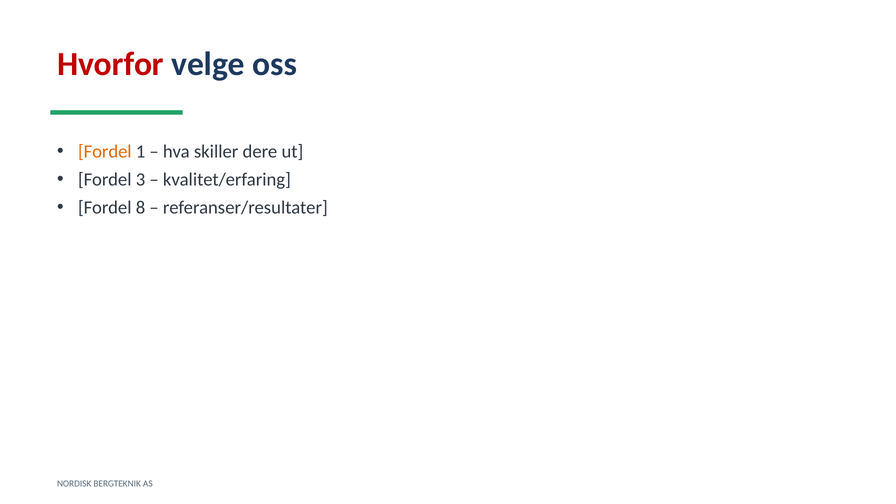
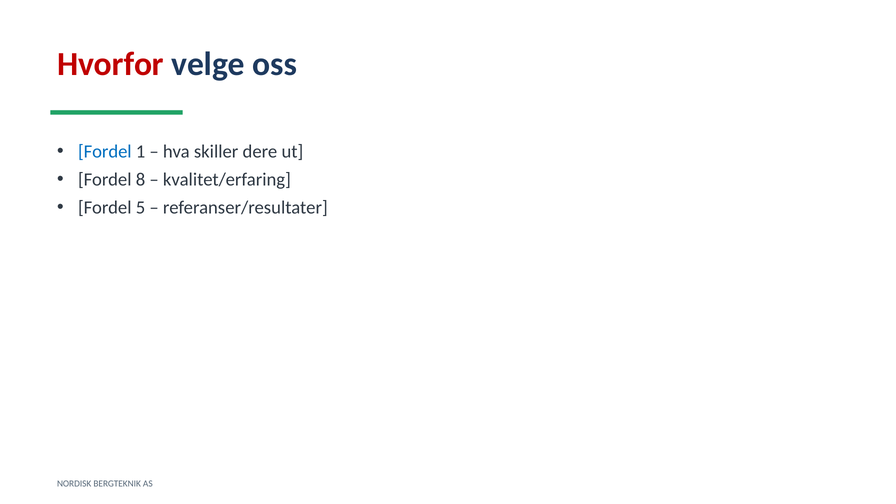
Fordel colour: orange -> blue (105, 152)
3: 3 -> 8 (141, 180)
8: 8 -> 5 (141, 208)
